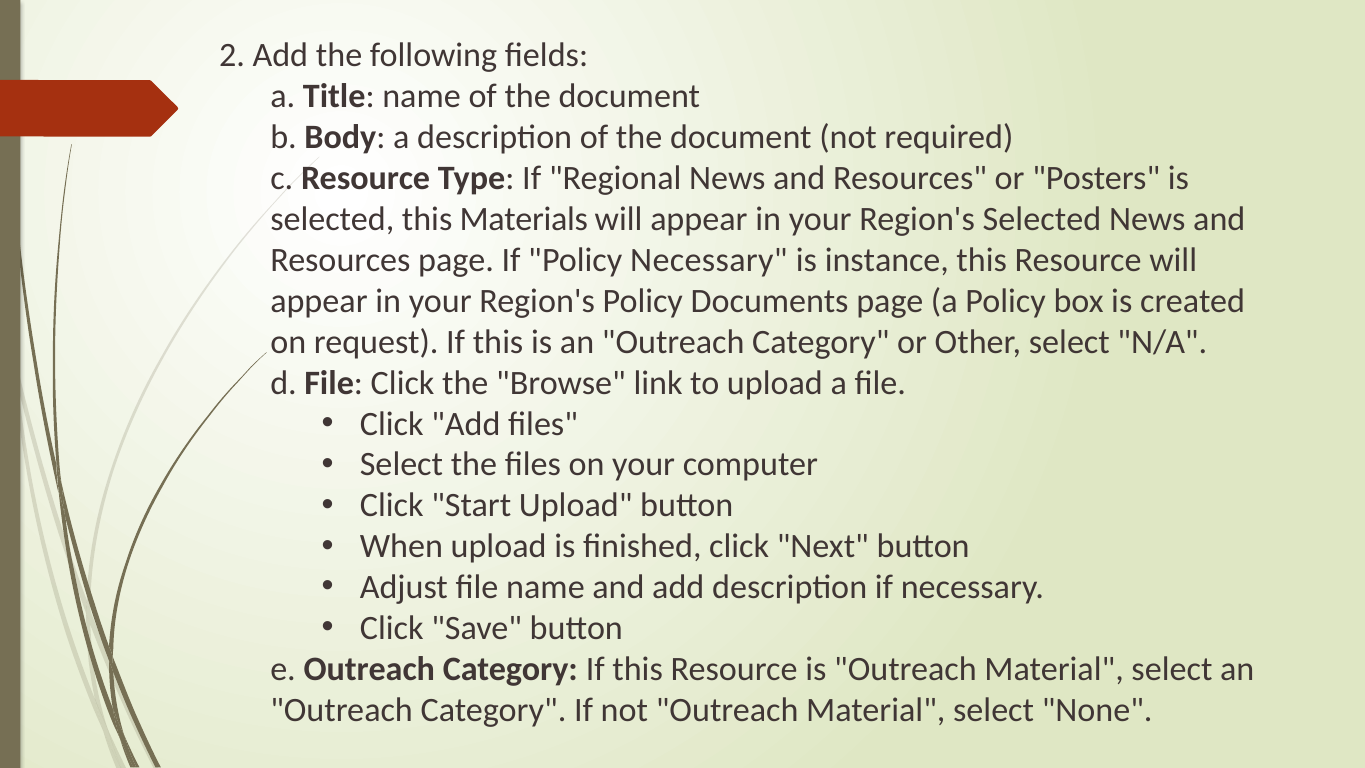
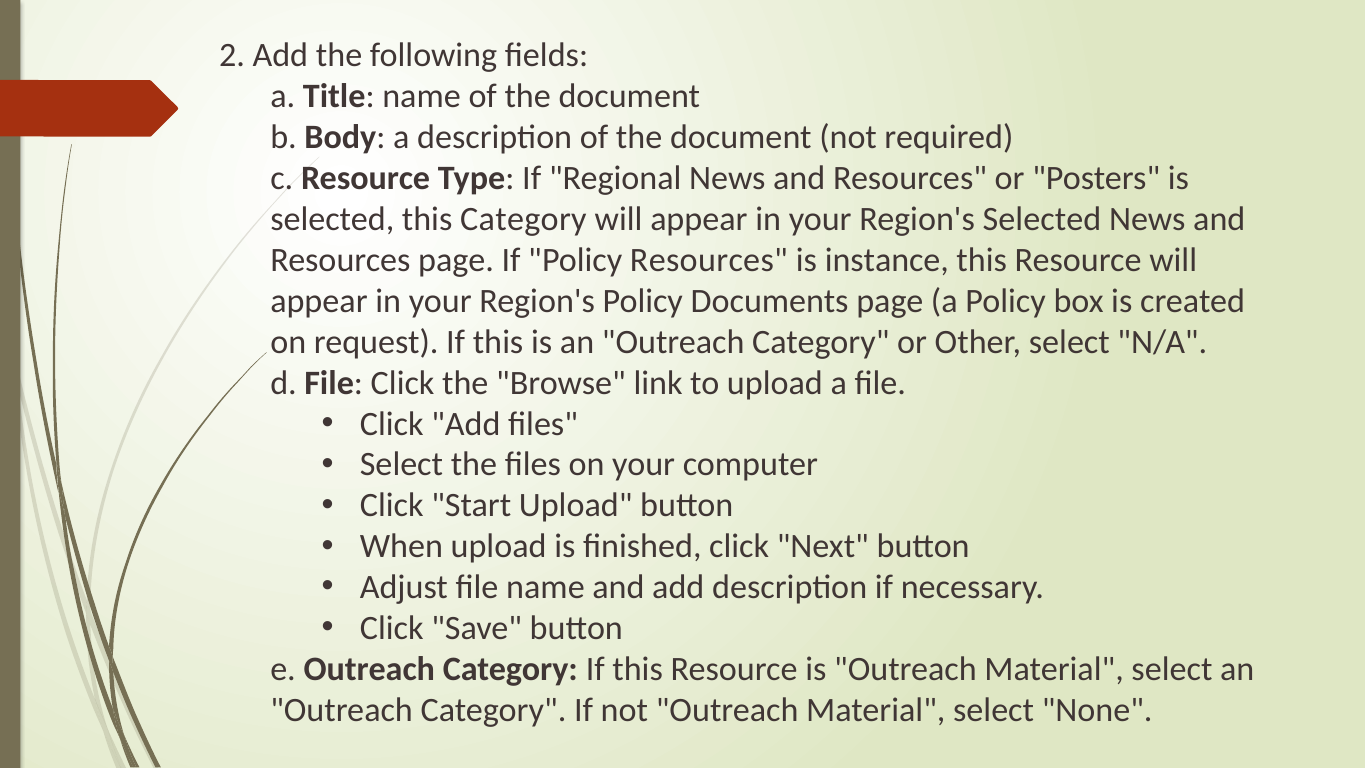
this Materials: Materials -> Category (523, 219)
Policy Necessary: Necessary -> Resources (709, 260)
